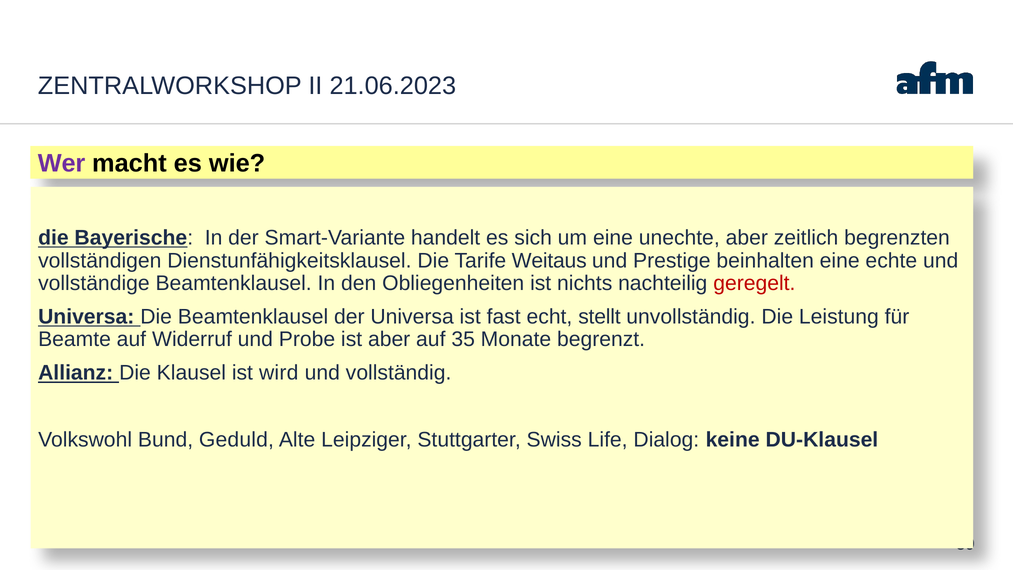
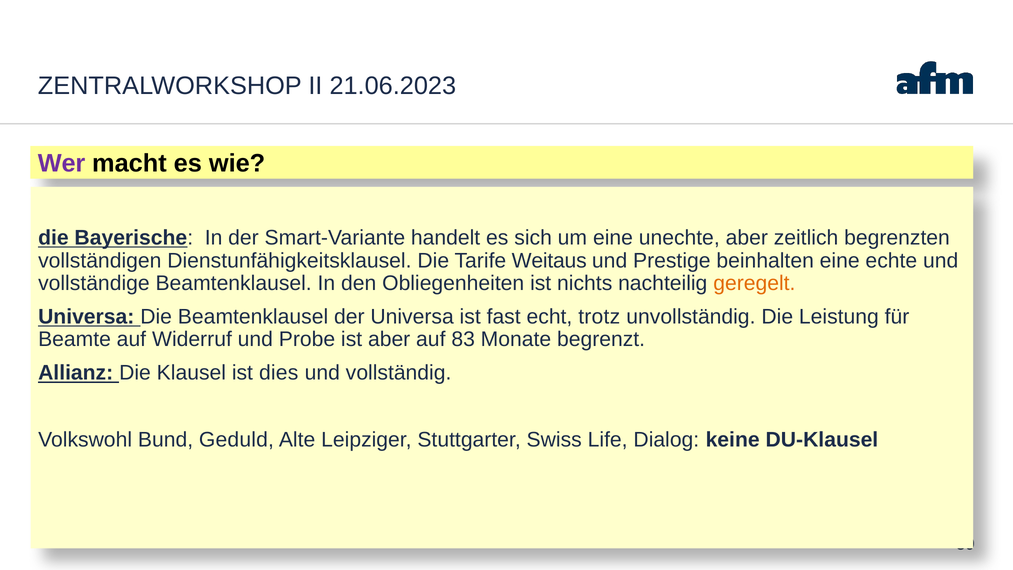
geregelt colour: red -> orange (754, 283)
stellt: stellt -> trotz (599, 317)
35: 35 -> 83 (463, 339)
wird: wird -> dies (279, 373)
